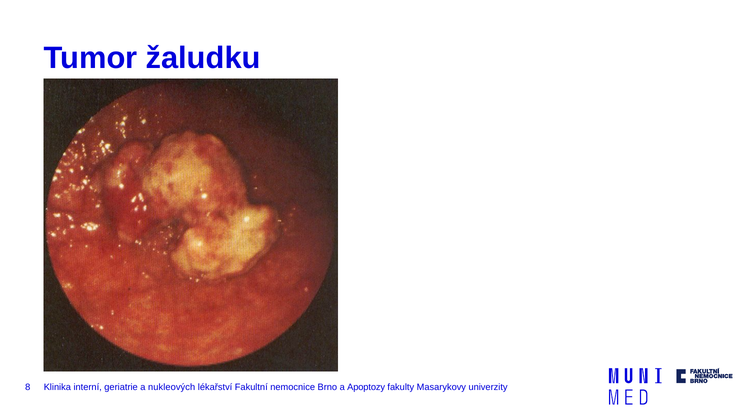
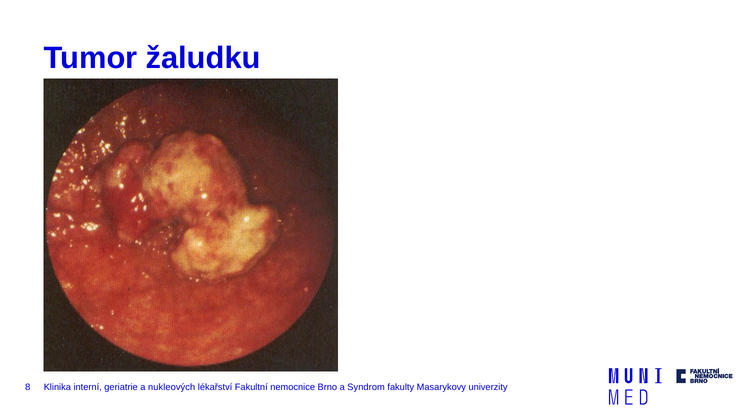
Apoptozy: Apoptozy -> Syndrom (366, 387)
